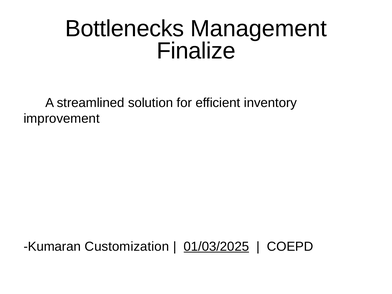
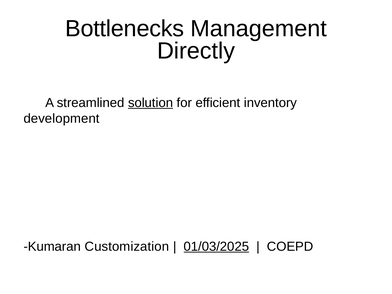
Finalize: Finalize -> Directly (196, 51)
solution underline: none -> present (151, 103)
improvement: improvement -> development (62, 119)
